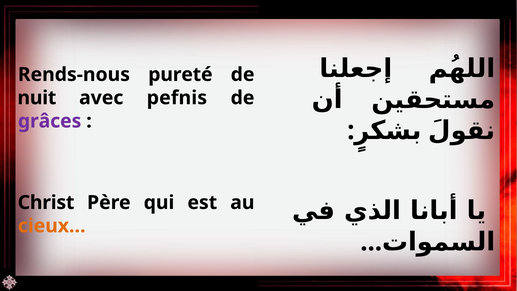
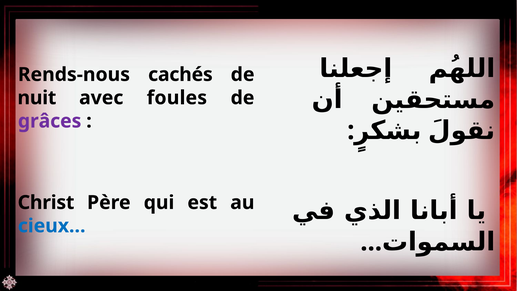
pureté: pureté -> cachés (180, 74)
pefnis: pefnis -> foules (177, 98)
cieux… colour: orange -> blue (52, 226)
